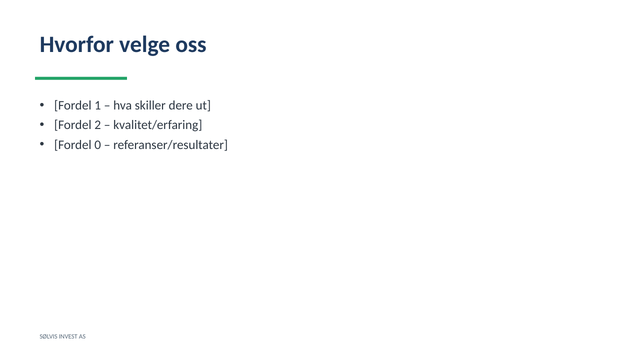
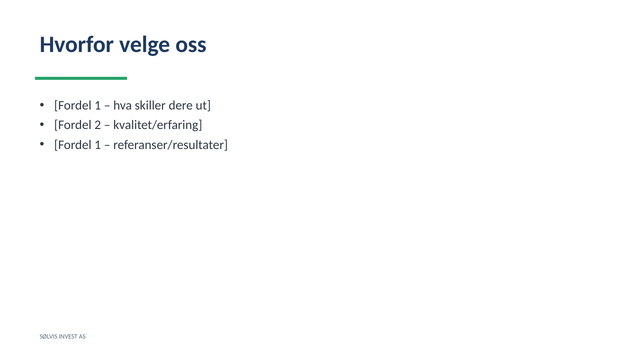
0: 0 -> 1 (98, 144)
